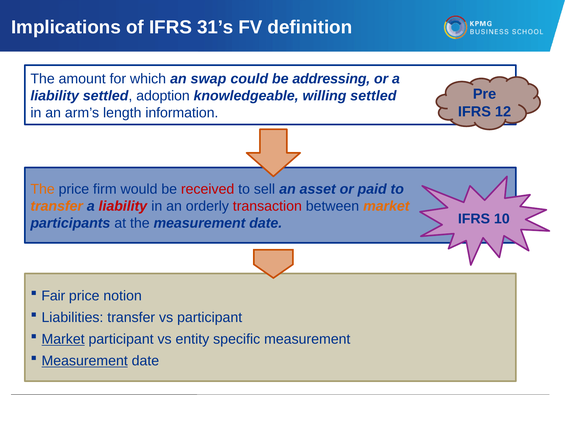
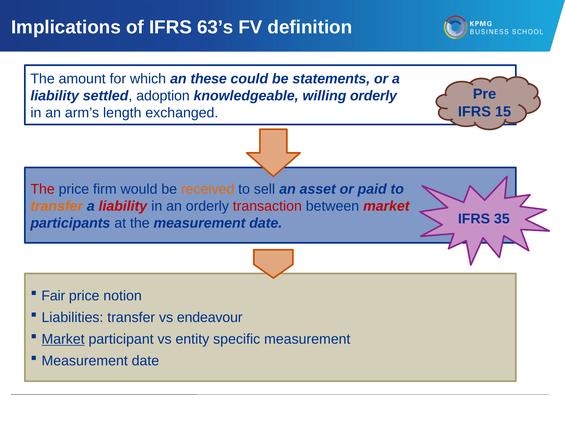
31’s: 31’s -> 63’s (215, 27)
swap: swap -> these (209, 79)
addressing: addressing -> statements (331, 79)
willing settled: settled -> orderly (374, 96)
12: 12 -> 15 (503, 111)
information: information -> exchanged (182, 113)
The colour: orange -> red (43, 189)
received colour: red -> orange (208, 189)
market colour: orange -> red (386, 206)
10: 10 -> 35 (502, 219)
vs participant: participant -> endeavour (210, 317)
Measurement underline: present -> none (85, 361)
